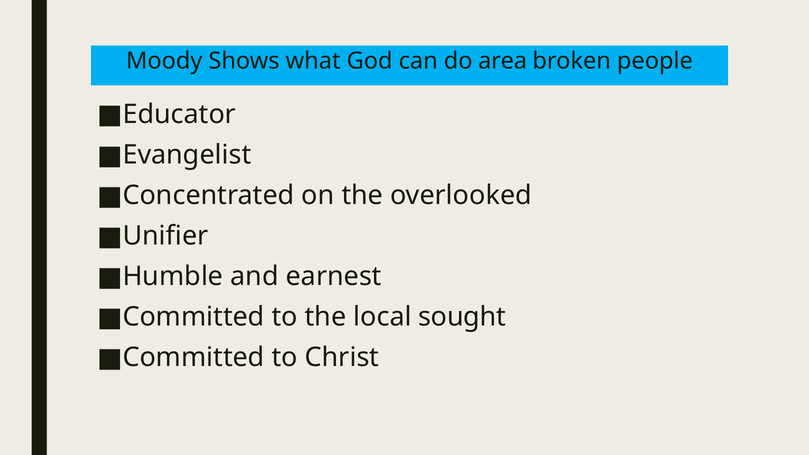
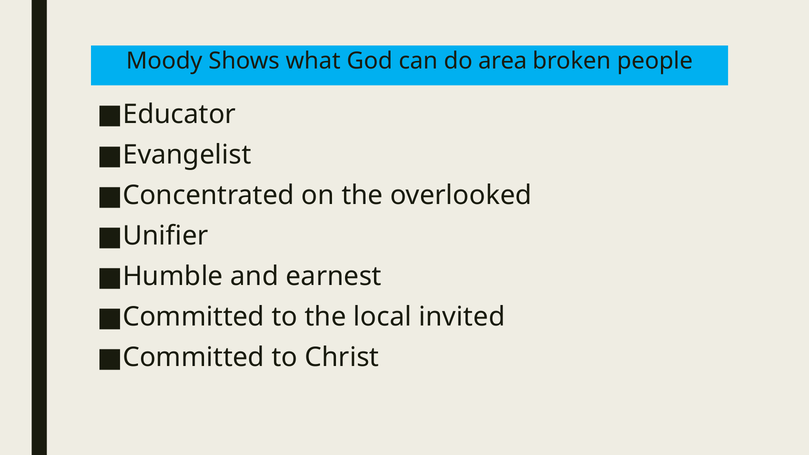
sought: sought -> invited (462, 317)
